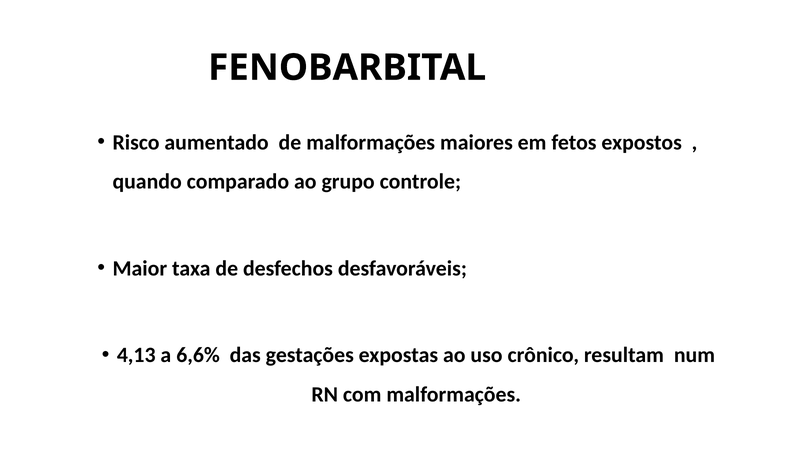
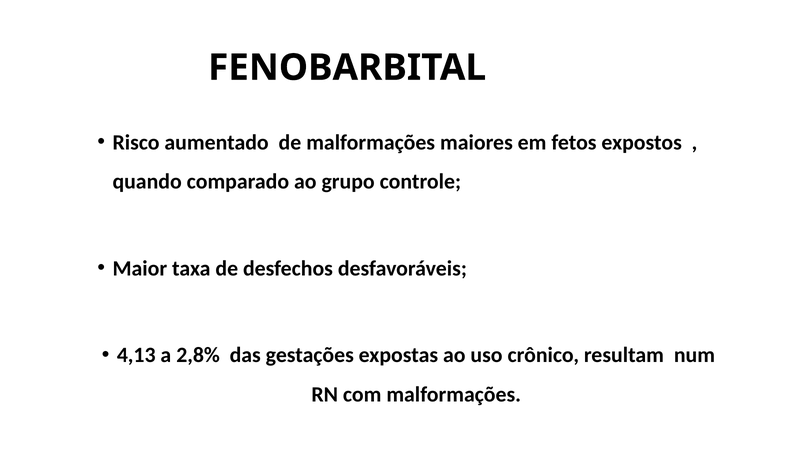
6,6%: 6,6% -> 2,8% (198, 355)
